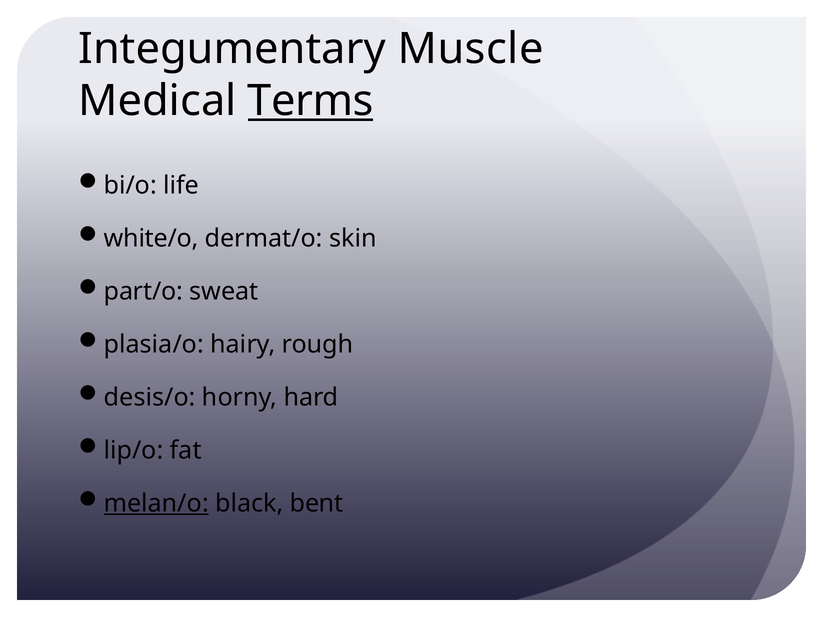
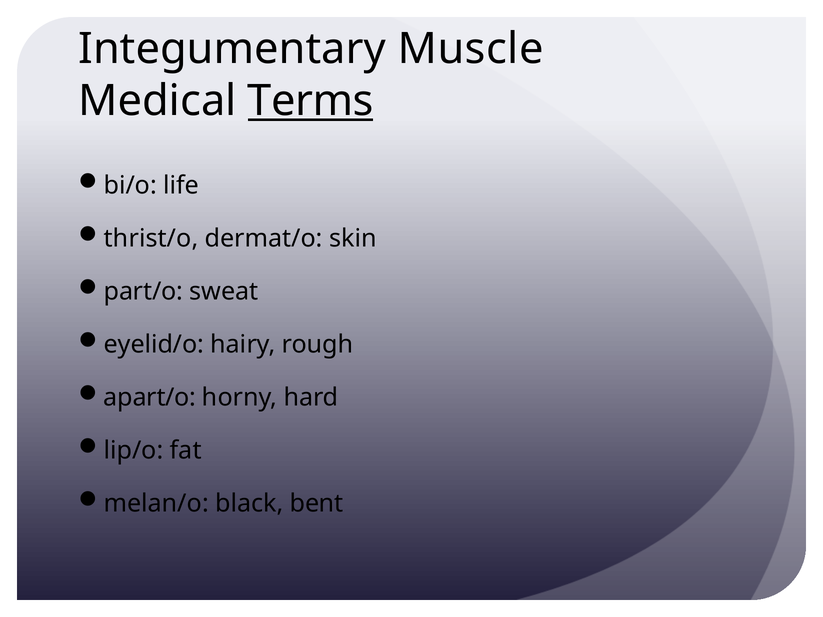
white/o: white/o -> thrist/o (151, 239)
plasia/o: plasia/o -> eyelid/o (154, 345)
desis/o: desis/o -> apart/o (150, 398)
melan/o underline: present -> none (156, 504)
